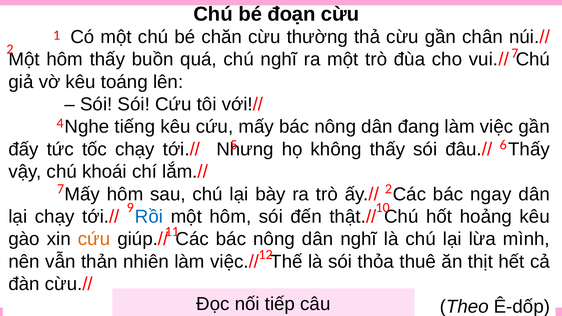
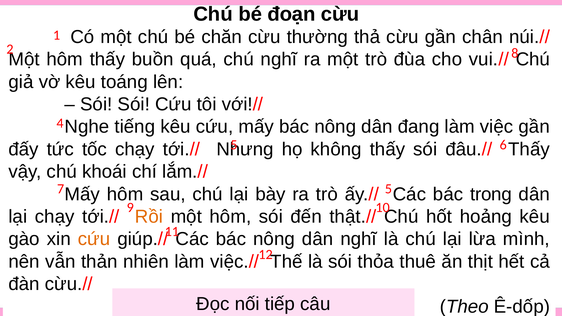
2 7: 7 -> 8 (515, 53)
2: 2 -> 5 (388, 189)
ngay: ngay -> trong (491, 194)
Rồi colour: blue -> orange (149, 217)
